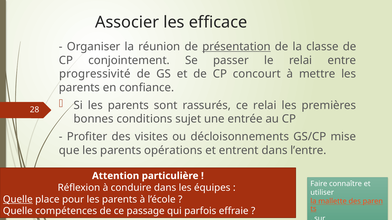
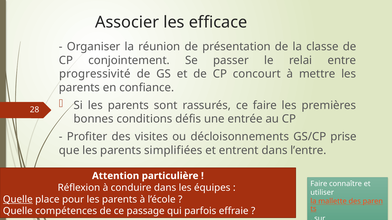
présentation underline: present -> none (237, 47)
ce relai: relai -> faire (265, 106)
sujet: sujet -> défis (188, 119)
mise: mise -> prise (343, 137)
opérations: opérations -> simplifiées (173, 151)
